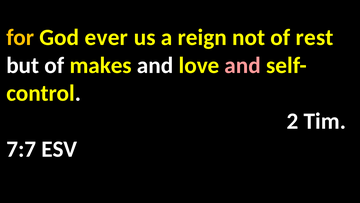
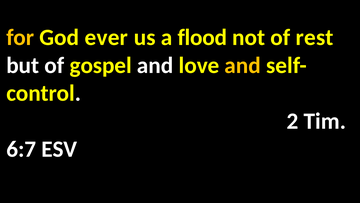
reign: reign -> flood (202, 37)
makes: makes -> gospel (101, 65)
and colour: pink -> yellow (243, 65)
7:7: 7:7 -> 6:7 (21, 149)
